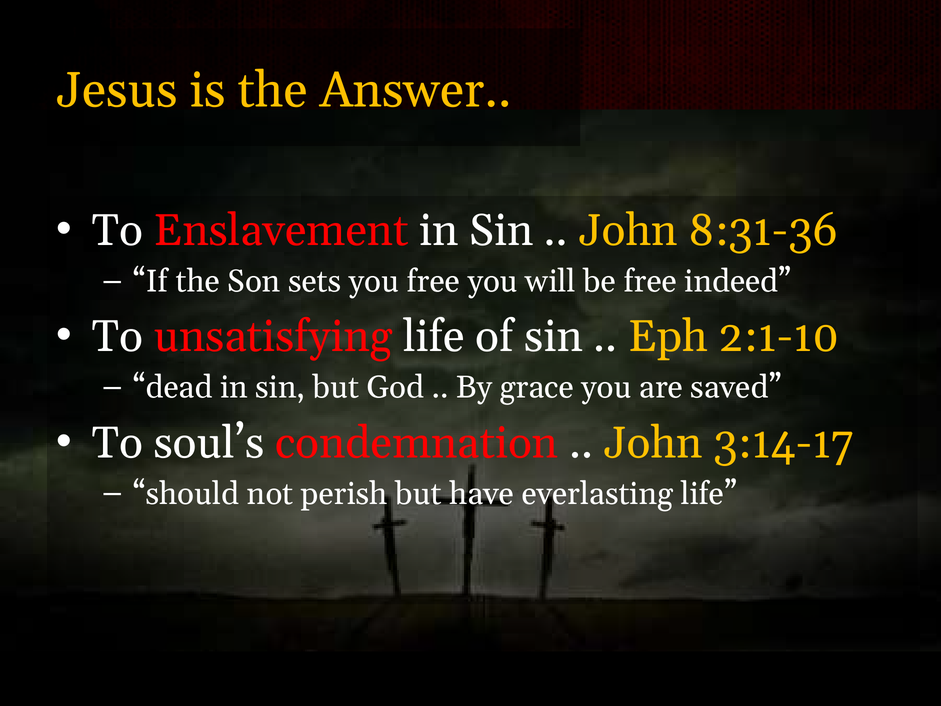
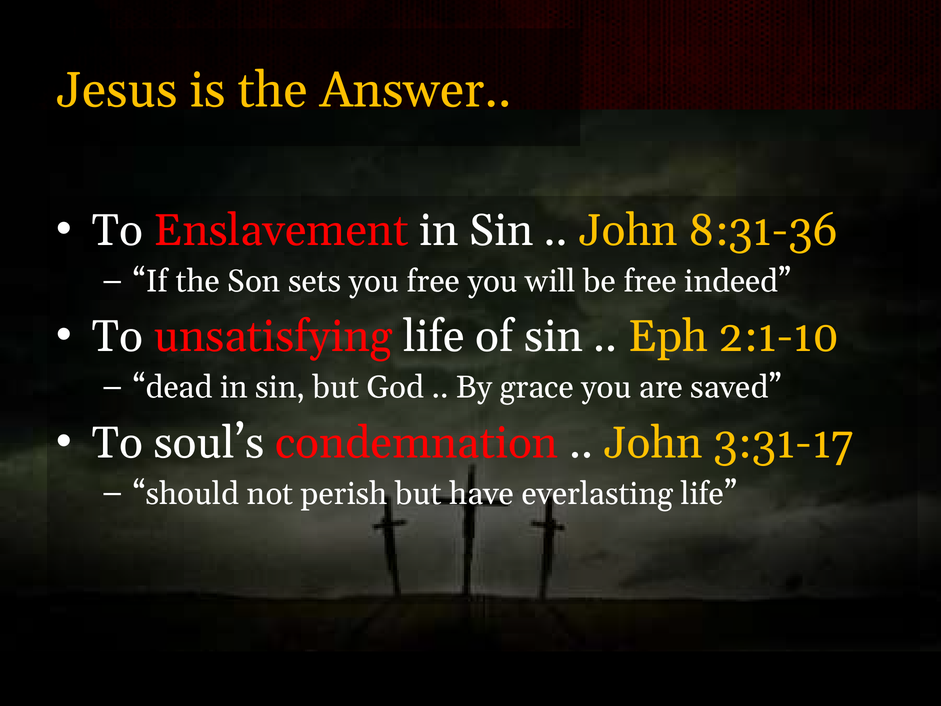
3:14-17: 3:14-17 -> 3:31-17 (783, 443)
